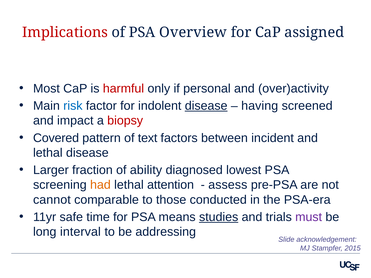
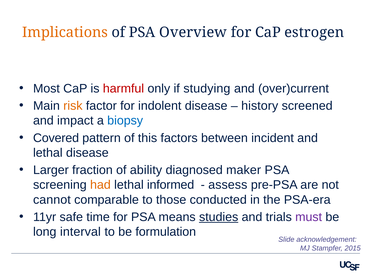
Implications colour: red -> orange (65, 32)
assigned: assigned -> estrogen (314, 32)
personal: personal -> studying (207, 89)
over)activity: over)activity -> over)current (294, 89)
risk colour: blue -> orange (73, 106)
disease underline: present -> none (206, 106)
having: having -> history (260, 106)
biopsy colour: red -> blue (125, 121)
text: text -> this (148, 138)
lowest: lowest -> maker (244, 170)
attention: attention -> informed (171, 185)
addressing: addressing -> formulation (166, 232)
